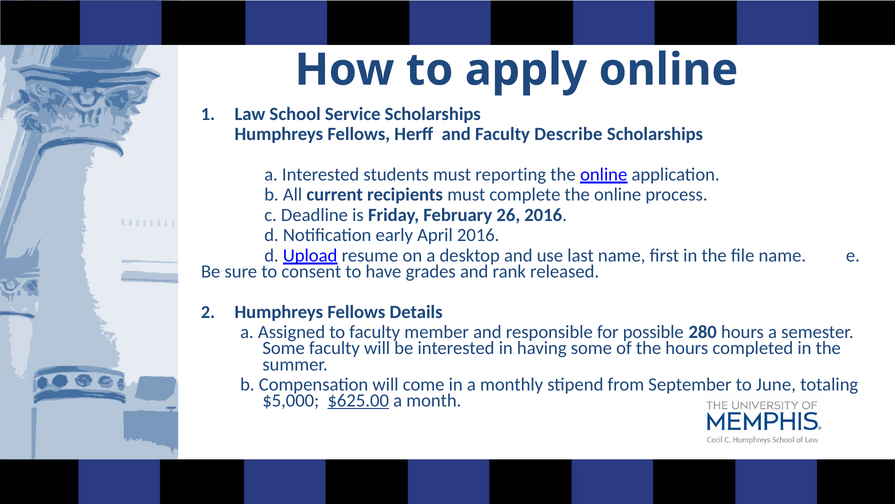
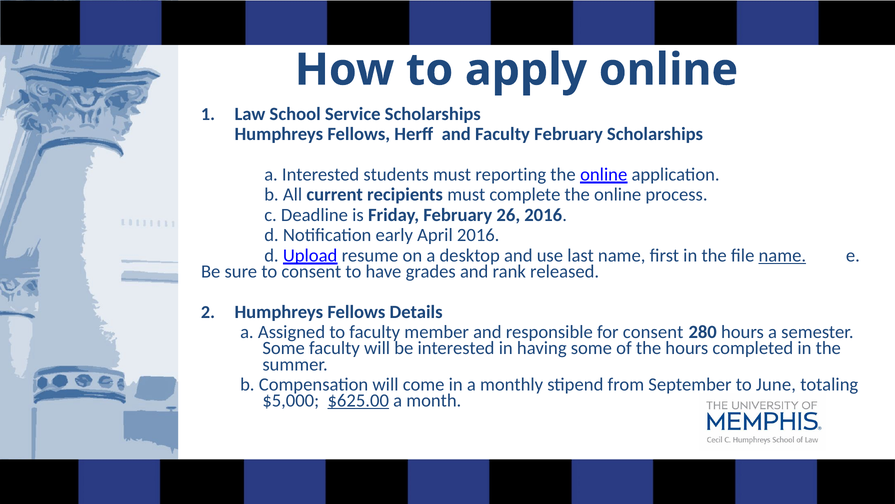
Faculty Describe: Describe -> February (568, 134)
name underline: none -> present (782, 255)
for possible: possible -> consent (653, 332)
